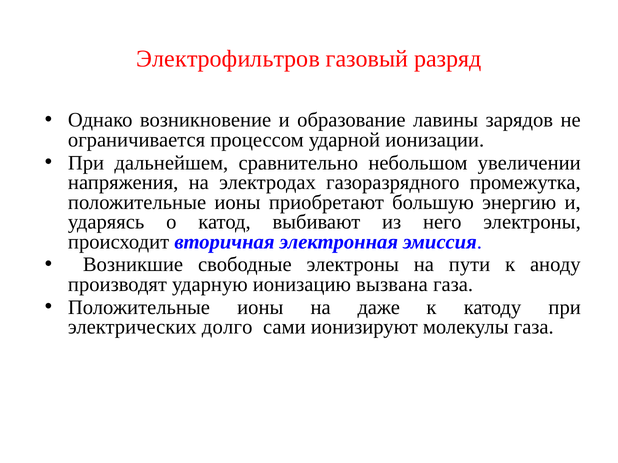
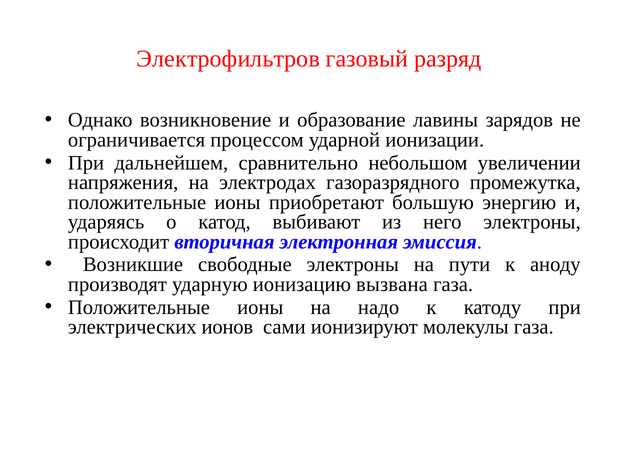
даже: даже -> надо (379, 308)
долго: долго -> ионов (227, 327)
